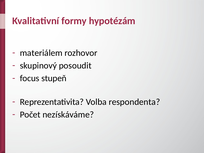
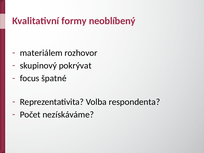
hypotézám: hypotézám -> neoblíbený (112, 21)
posoudit: posoudit -> pokrývat (75, 66)
stupeň: stupeň -> špatné (54, 78)
